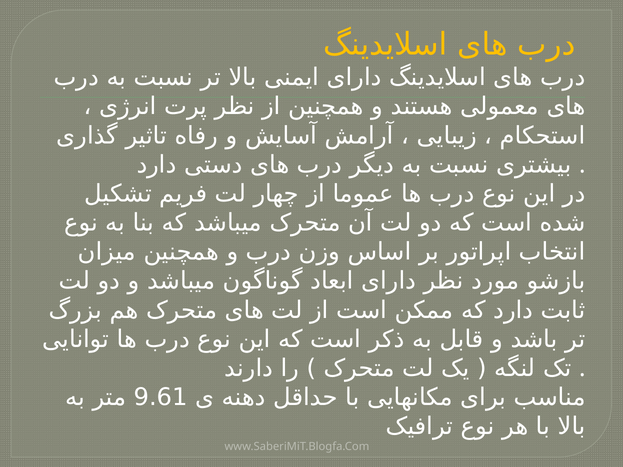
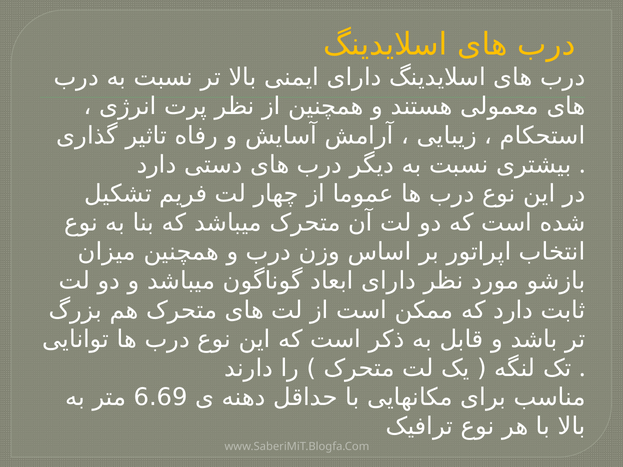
9.61: 9.61 -> 6.69 (161, 397)
